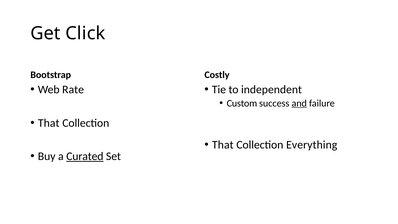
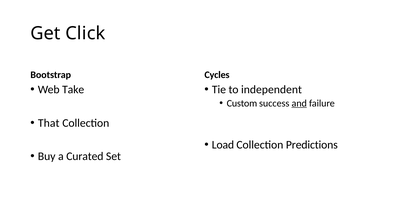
Costly: Costly -> Cycles (217, 75)
Rate: Rate -> Take (73, 89)
That: That -> Load (223, 145)
Everything: Everything -> Predictions (312, 145)
Curated underline: present -> none (85, 156)
